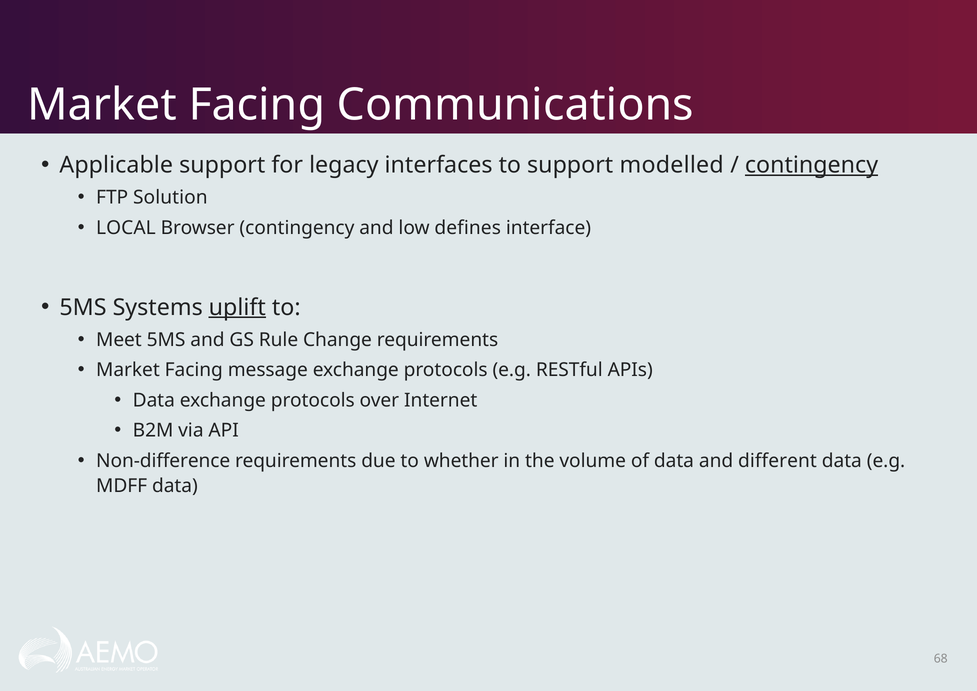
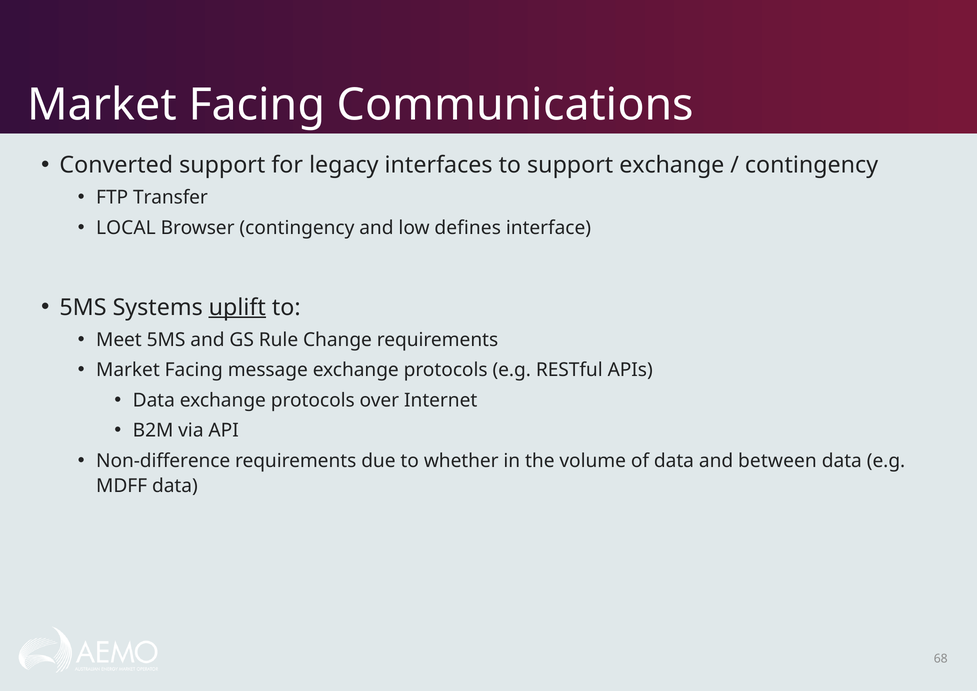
Applicable: Applicable -> Converted (116, 165)
support modelled: modelled -> exchange (672, 165)
contingency underline: present -> none (812, 165)
Solution: Solution -> Transfer (170, 198)
different: different -> between (777, 461)
